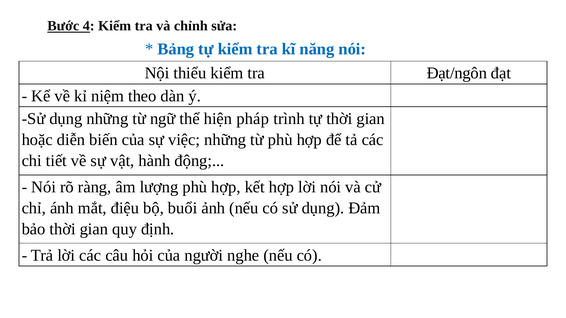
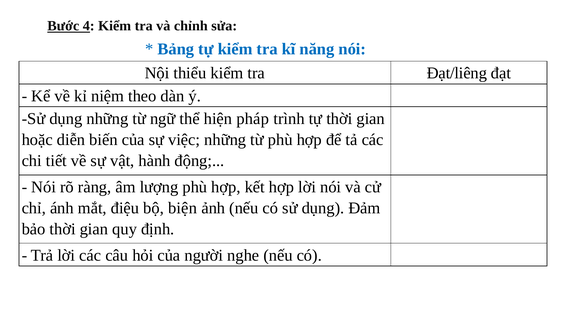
Đạt/ngôn: Đạt/ngôn -> Đạt/liêng (457, 73)
buổi: buổi -> biện (183, 208)
